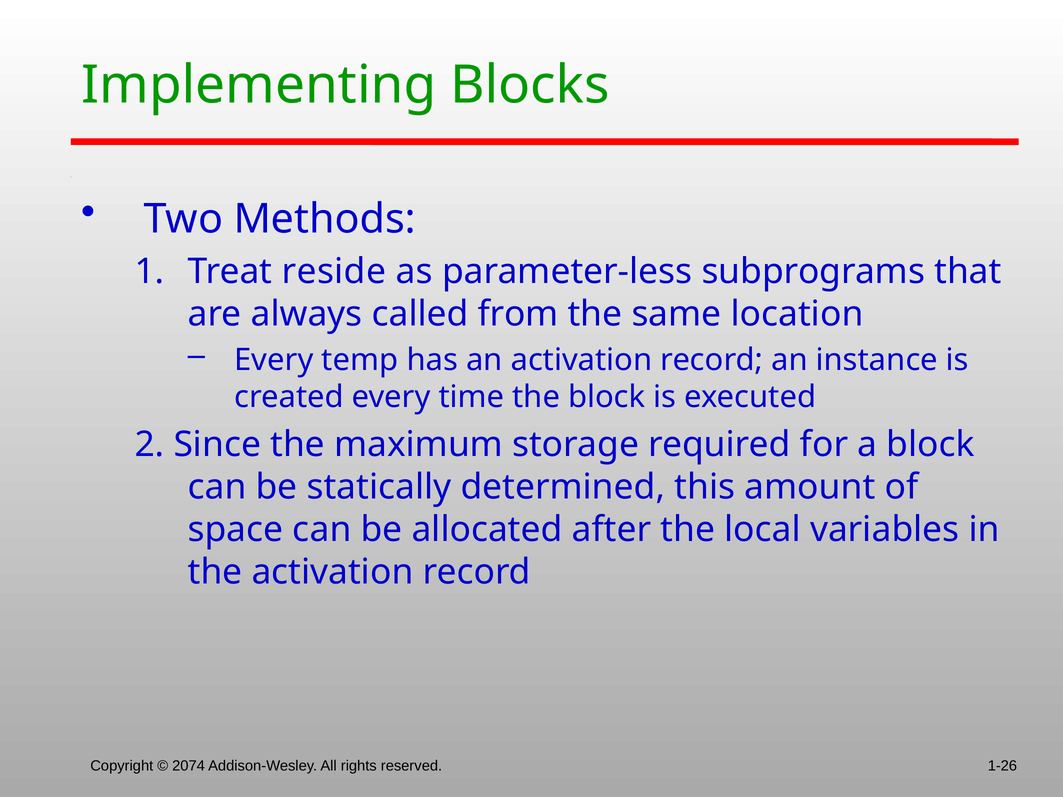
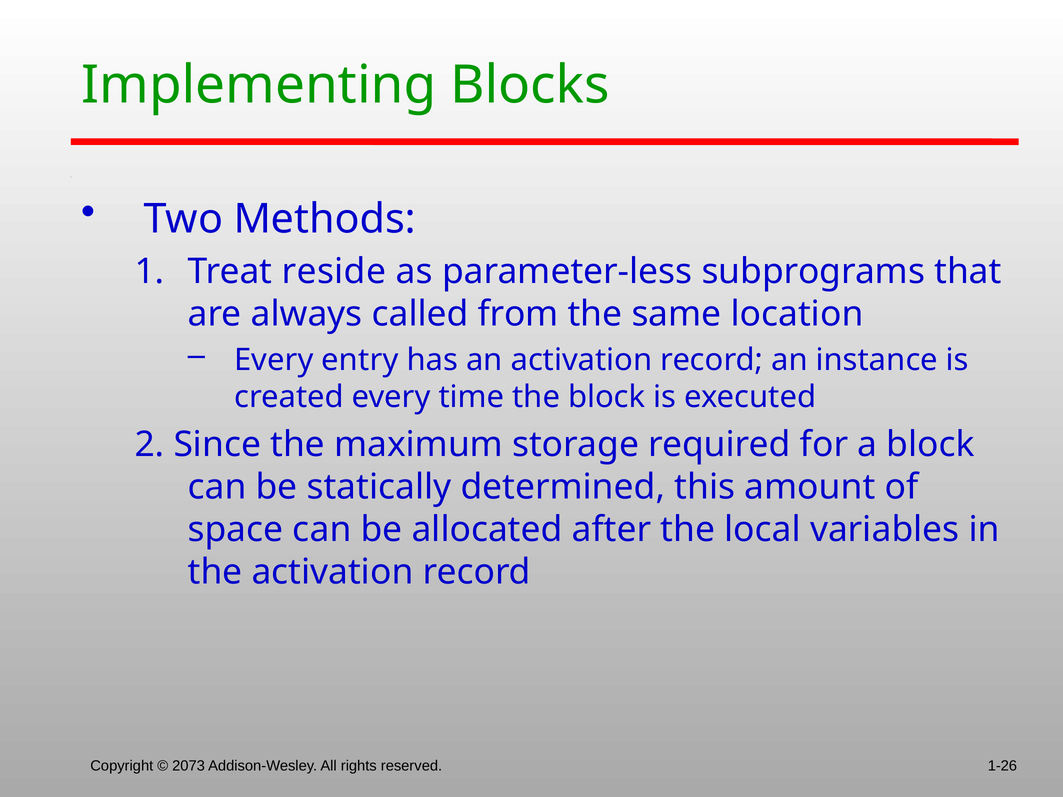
temp: temp -> entry (360, 360)
2074: 2074 -> 2073 (189, 766)
